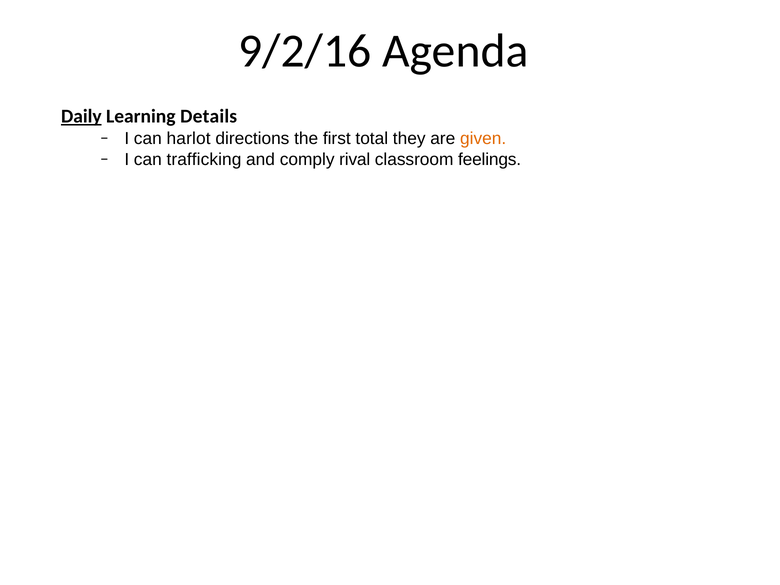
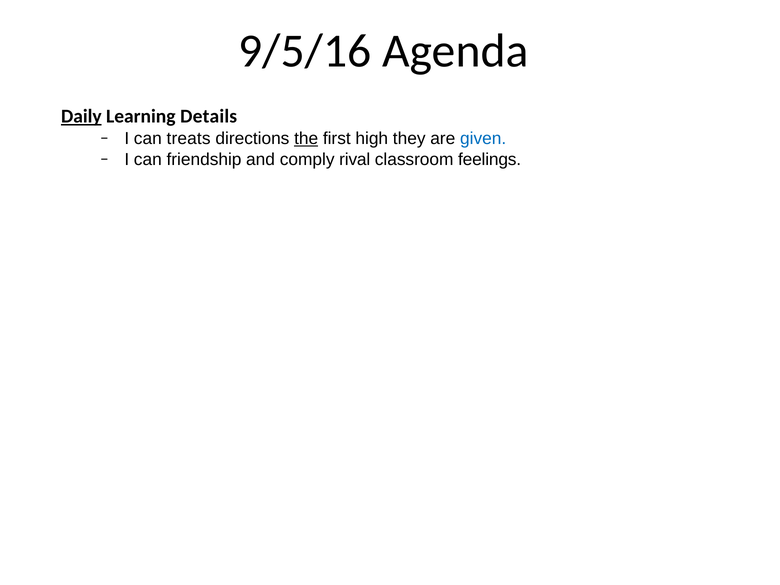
9/2/16: 9/2/16 -> 9/5/16 (305, 51)
harlot: harlot -> treats (189, 138)
the underline: none -> present (306, 138)
total: total -> high (372, 138)
given colour: orange -> blue (483, 138)
trafficking: trafficking -> friendship (204, 159)
